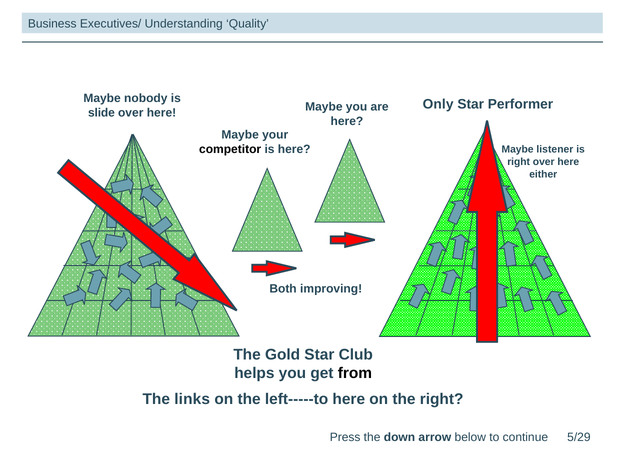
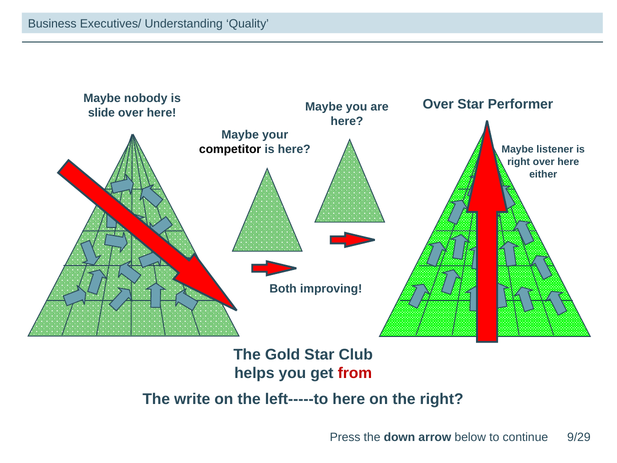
Only: Only -> Over (438, 104)
from colour: black -> red (355, 373)
links: links -> write (192, 399)
5/29: 5/29 -> 9/29 (579, 437)
